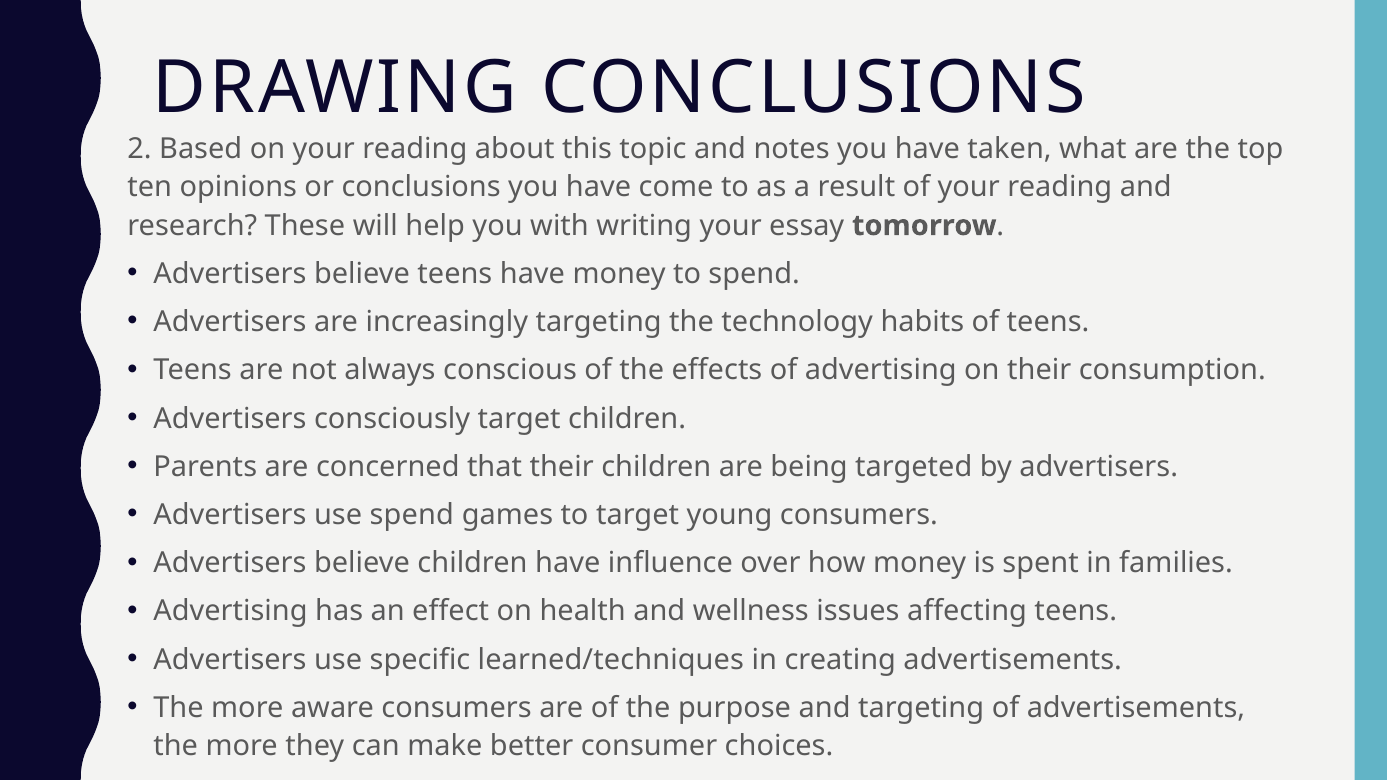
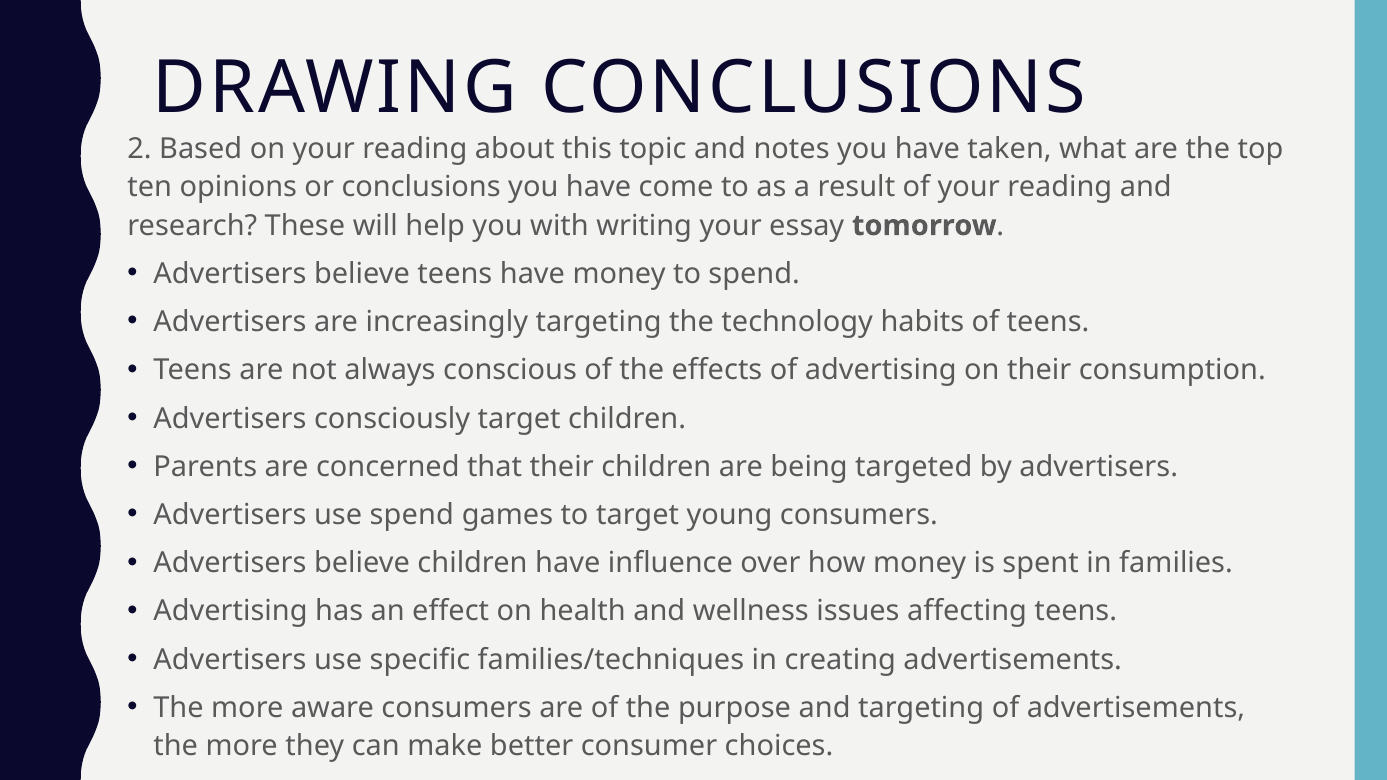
learned/techniques: learned/techniques -> families/techniques (611, 660)
